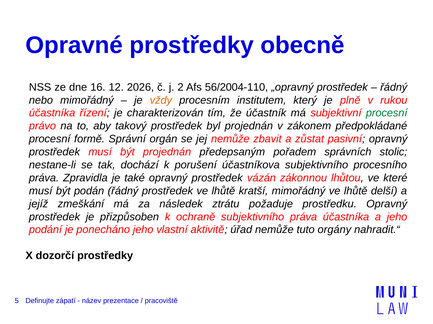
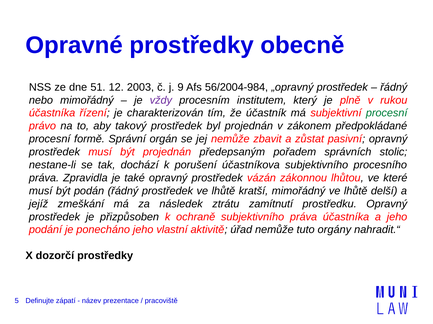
16: 16 -> 51 (98, 87)
2026: 2026 -> 2003 (140, 87)
2: 2 -> 9 (181, 87)
56/2004-110: 56/2004-110 -> 56/2004-984 (237, 87)
vždy colour: orange -> purple (161, 100)
požaduje: požaduje -> zamítnutí (271, 204)
